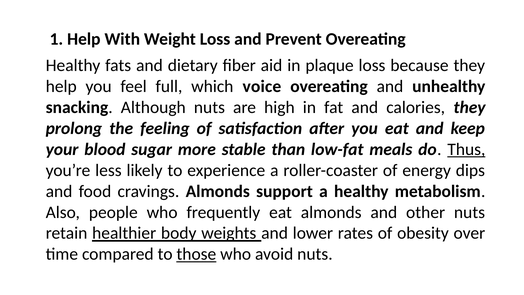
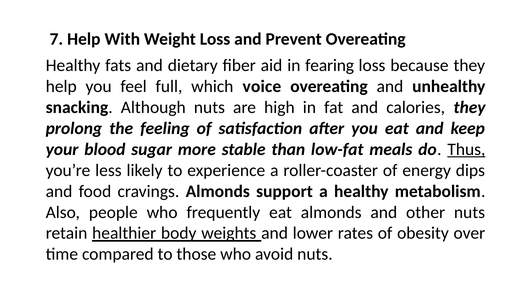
1: 1 -> 7 (56, 39)
plaque: plaque -> fearing (330, 65)
those underline: present -> none (196, 254)
